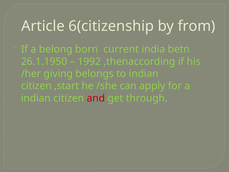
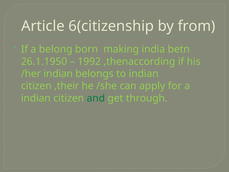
current: current -> making (121, 49)
/her giving: giving -> indian (58, 74)
,start: ,start -> ,their (67, 86)
and colour: red -> green (96, 98)
